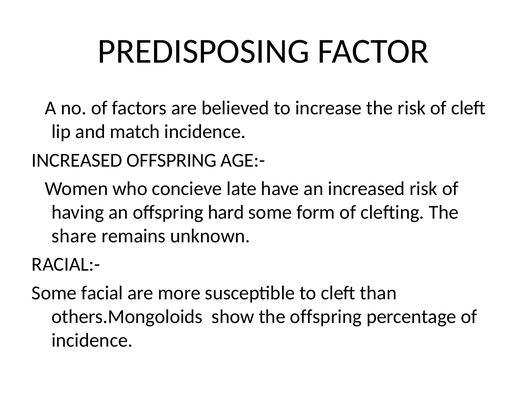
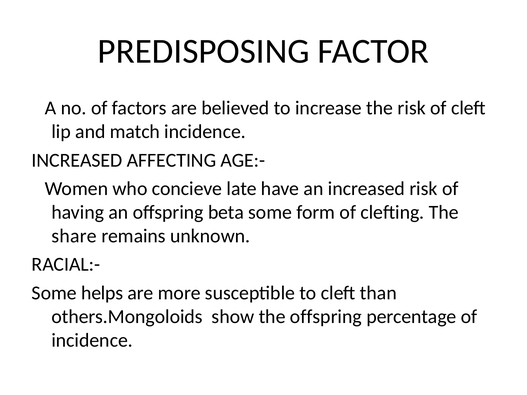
INCREASED OFFSPRING: OFFSPRING -> AFFECTING (171, 160)
hard: hard -> beta (226, 212)
facial: facial -> helps (102, 293)
